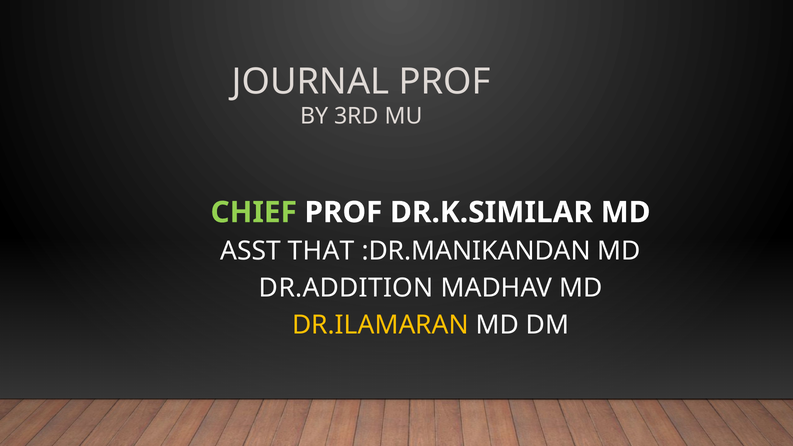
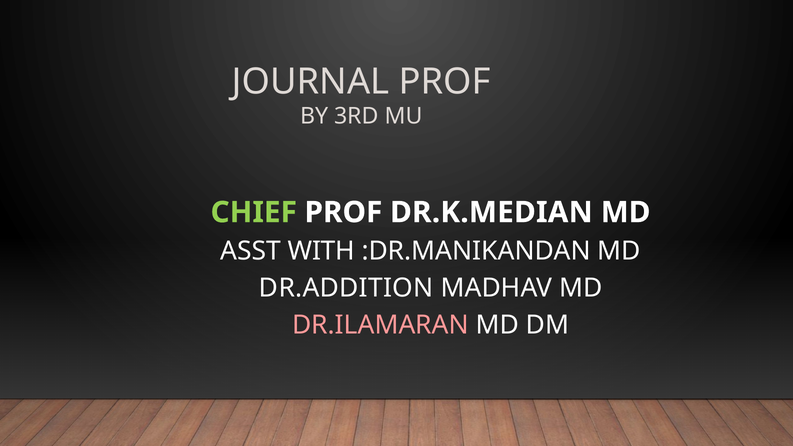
DR.K.SIMILAR: DR.K.SIMILAR -> DR.K.MEDIAN (491, 212)
THAT: THAT -> WITH (321, 251)
DR.ILAMARAN colour: yellow -> pink (380, 325)
